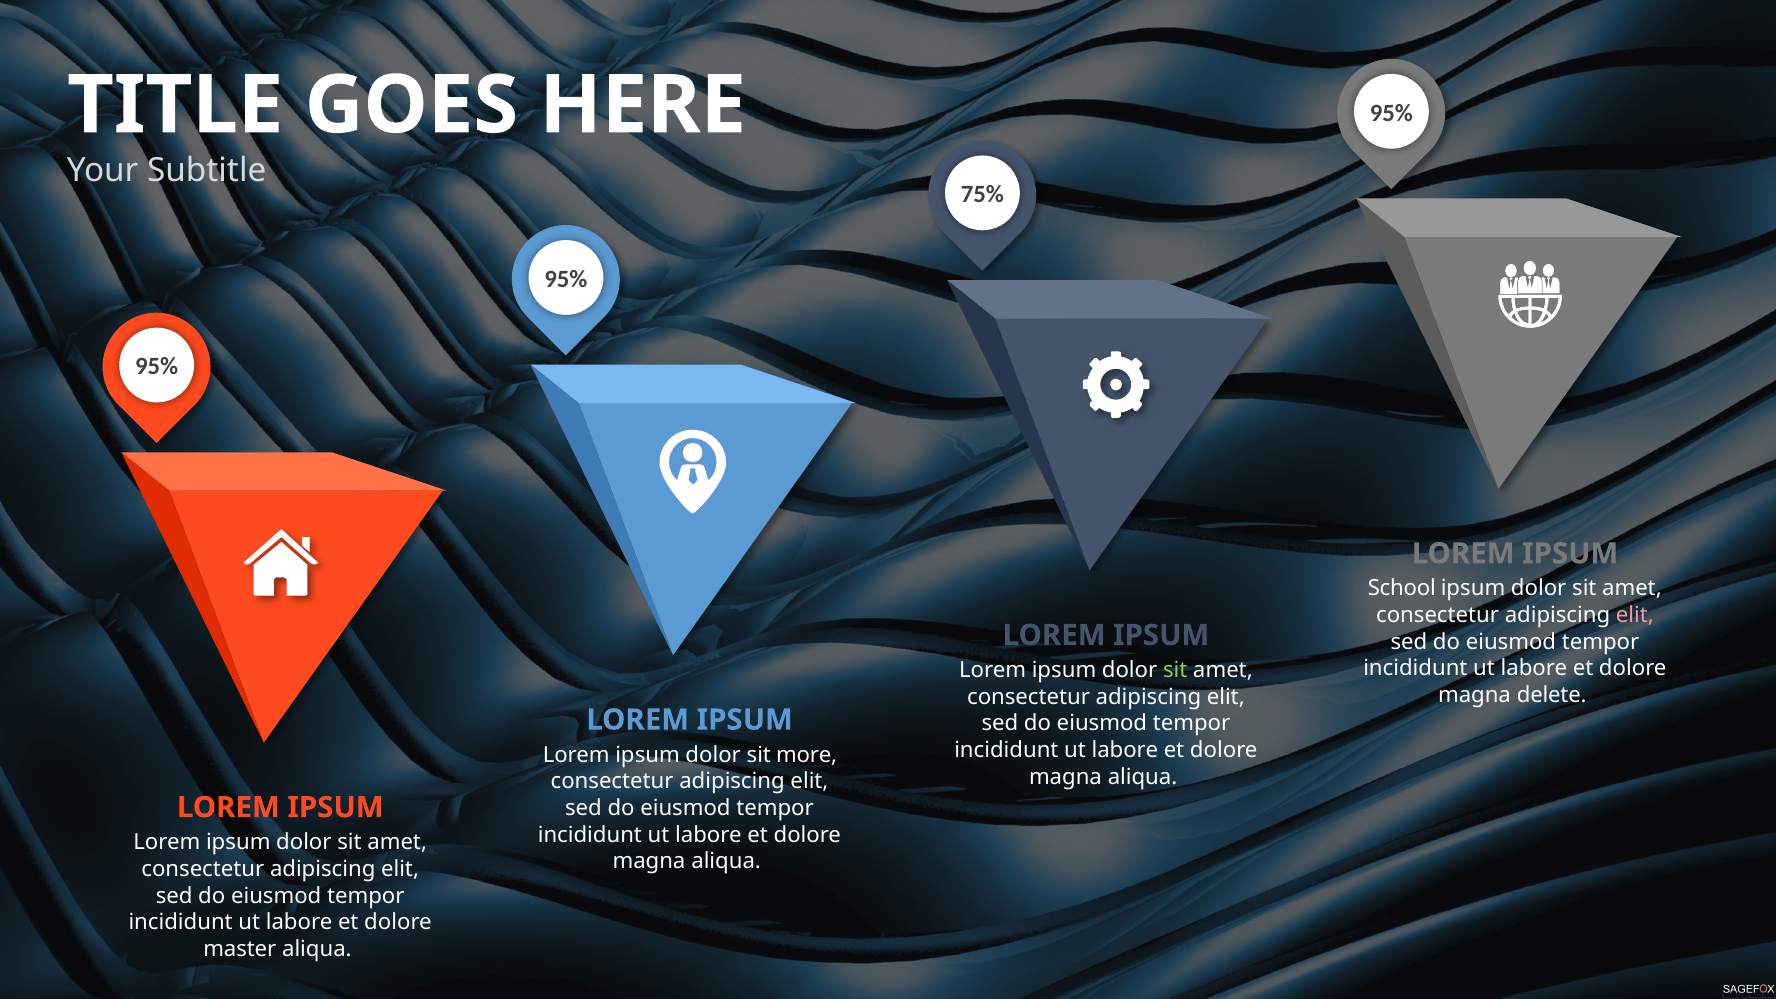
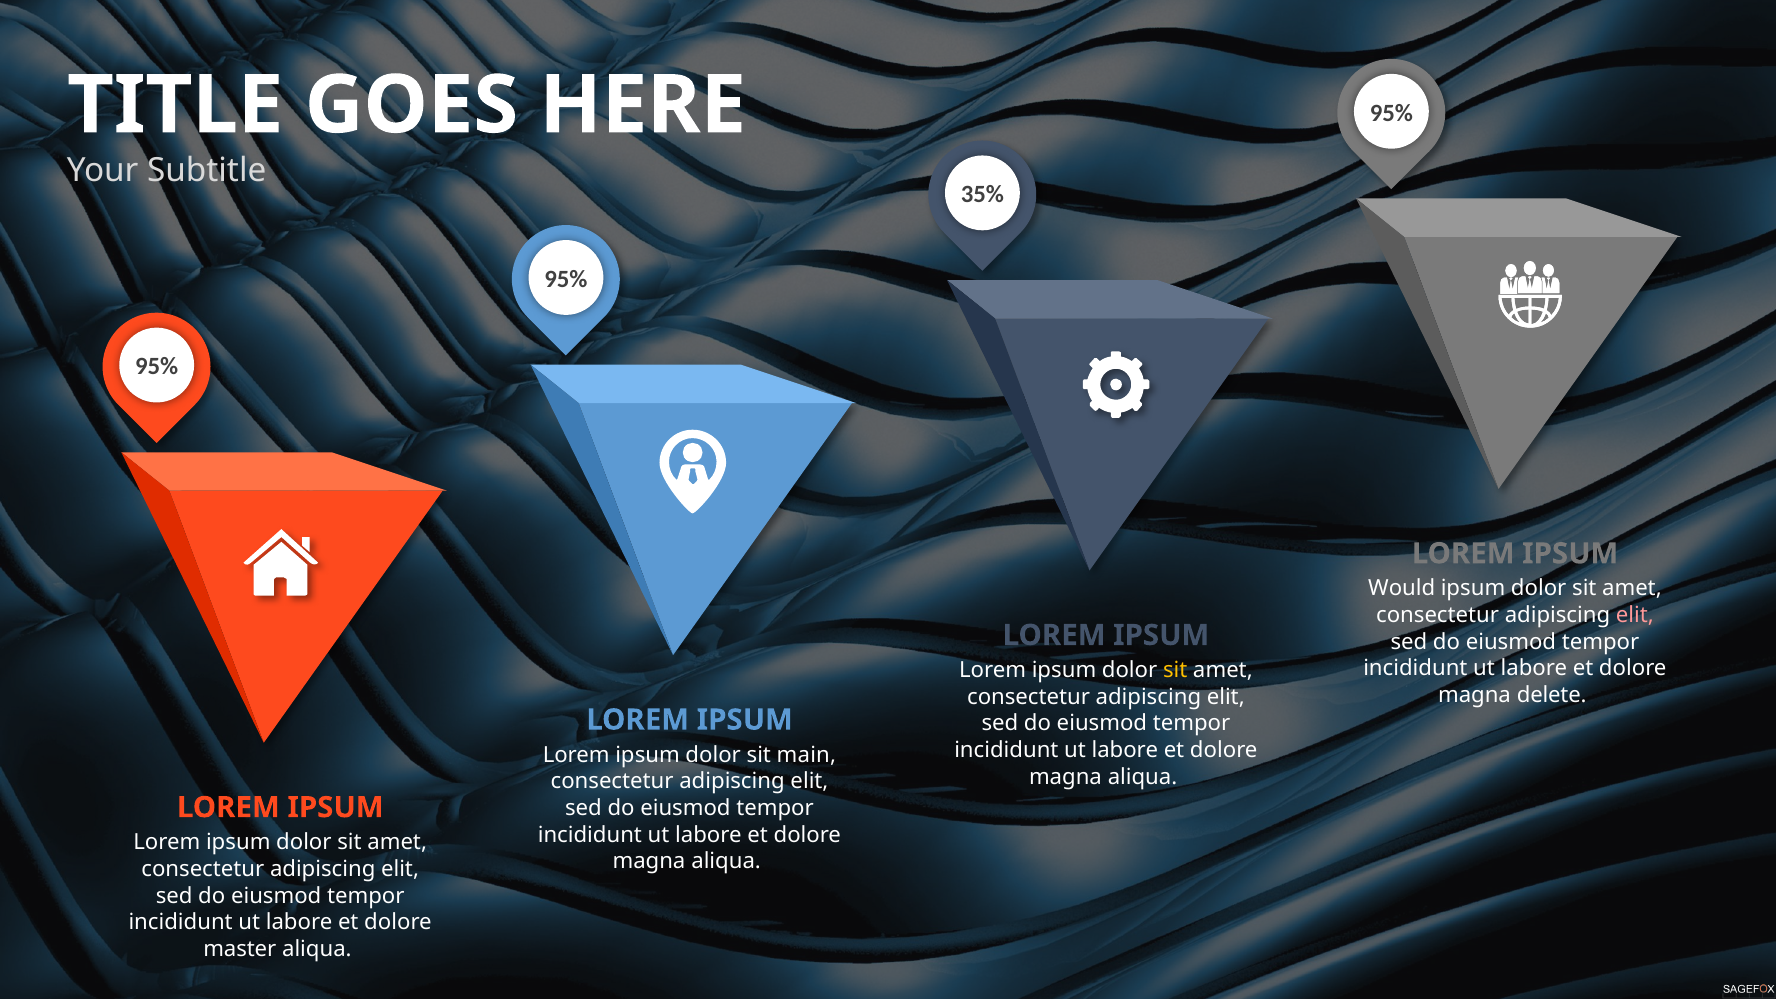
75%: 75% -> 35% (982, 195)
School: School -> Would (1402, 589)
sit colour: light green -> yellow (1175, 670)
more: more -> main (806, 755)
